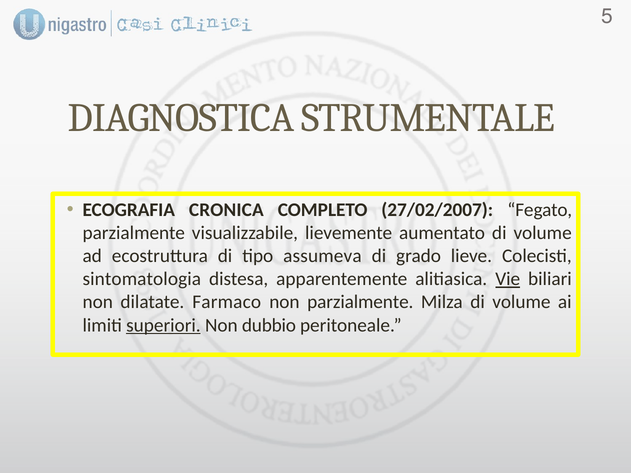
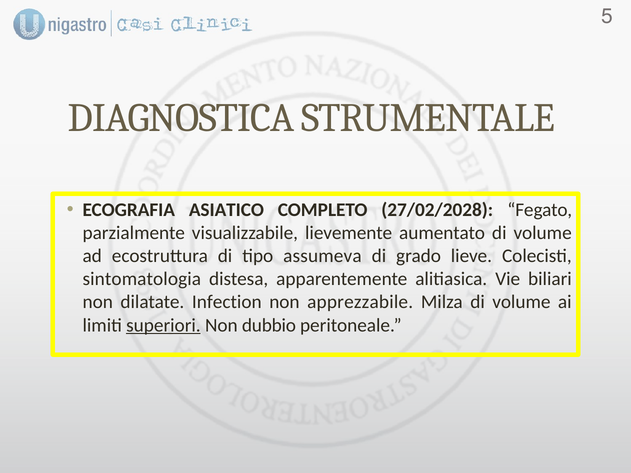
CRONICA: CRONICA -> ASIATICO (226, 210)
27/02/2007: 27/02/2007 -> 27/02/2028 (437, 210)
Vie underline: present -> none (508, 279)
Farmaco: Farmaco -> Infection (227, 302)
non parzialmente: parzialmente -> apprezzabile (360, 302)
